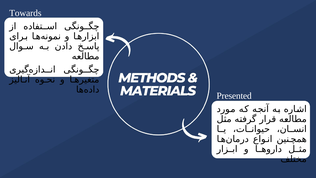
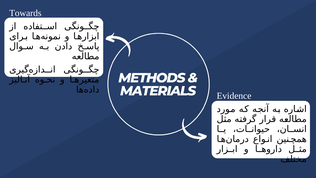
Presented: Presented -> Evidence (234, 96)
